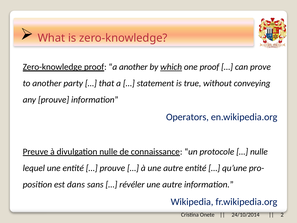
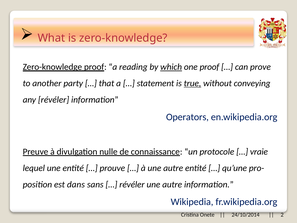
a another: another -> reading (133, 67)
true underline: none -> present (192, 83)
any prouve: prouve -> révéler (54, 100)
nulle: nulle -> vraie (259, 152)
